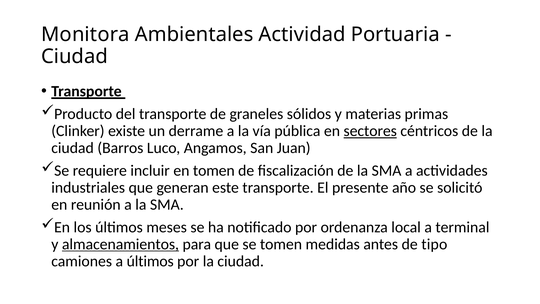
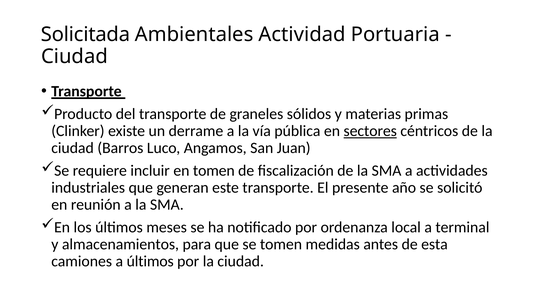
Monitora: Monitora -> Solicitada (86, 34)
almacenamientos underline: present -> none (120, 244)
tipo: tipo -> esta (434, 244)
